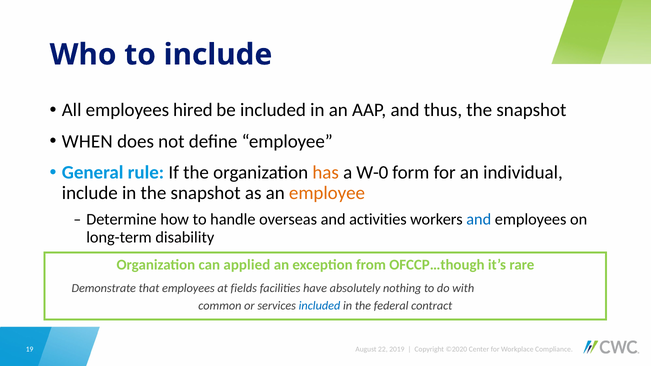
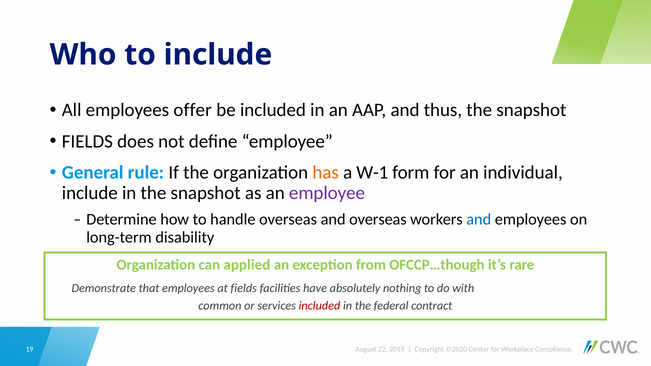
hired: hired -> offer (193, 110)
WHEN: WHEN -> FIELDS (87, 141)
W-0: W-0 -> W-1 (372, 173)
employee colour: orange -> purple (327, 193)
and activities: activities -> overseas (378, 220)
included colour: blue -> red (319, 306)
